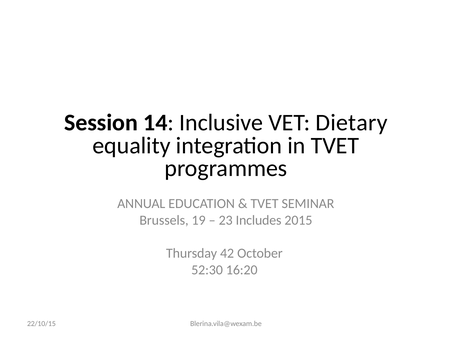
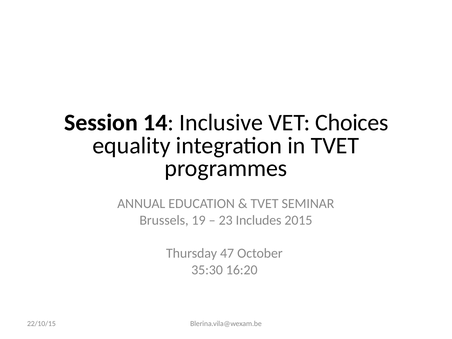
Dietary: Dietary -> Choices (352, 123)
42: 42 -> 47 (227, 253)
52:30: 52:30 -> 35:30 (207, 270)
